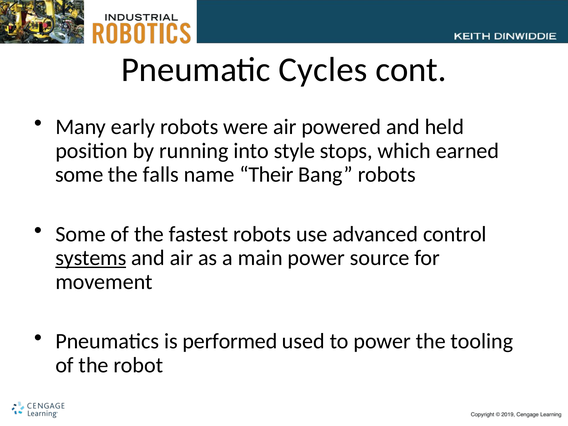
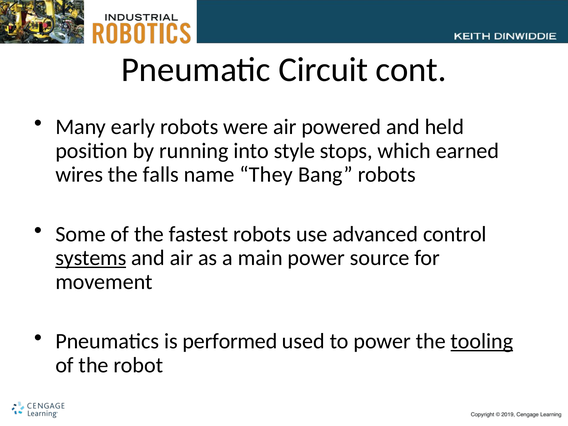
Cycles: Cycles -> Circuit (323, 70)
some: some -> wires (79, 175)
Their: Their -> They (266, 175)
tooling underline: none -> present (482, 341)
